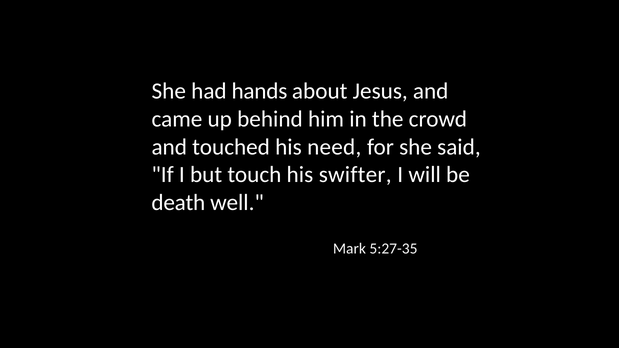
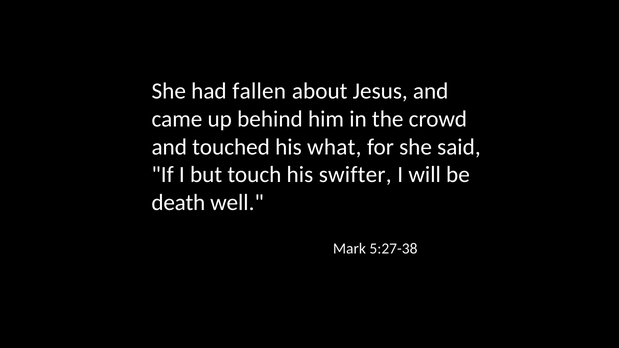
hands: hands -> fallen (259, 91)
need: need -> what (334, 147)
5:27-35: 5:27-35 -> 5:27-38 (393, 249)
